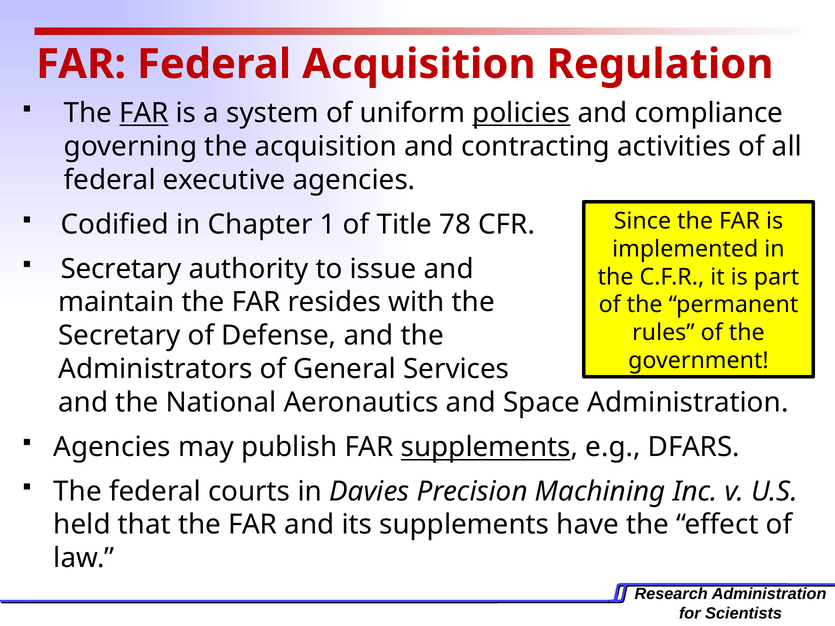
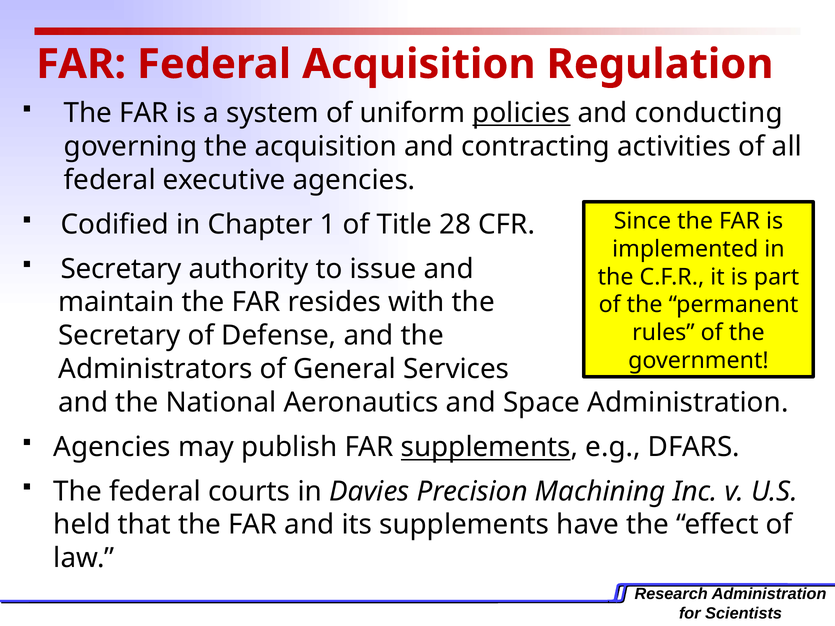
FAR underline: present -> none (144, 113)
compliance: compliance -> conducting (709, 113)
78: 78 -> 28 (455, 224)
